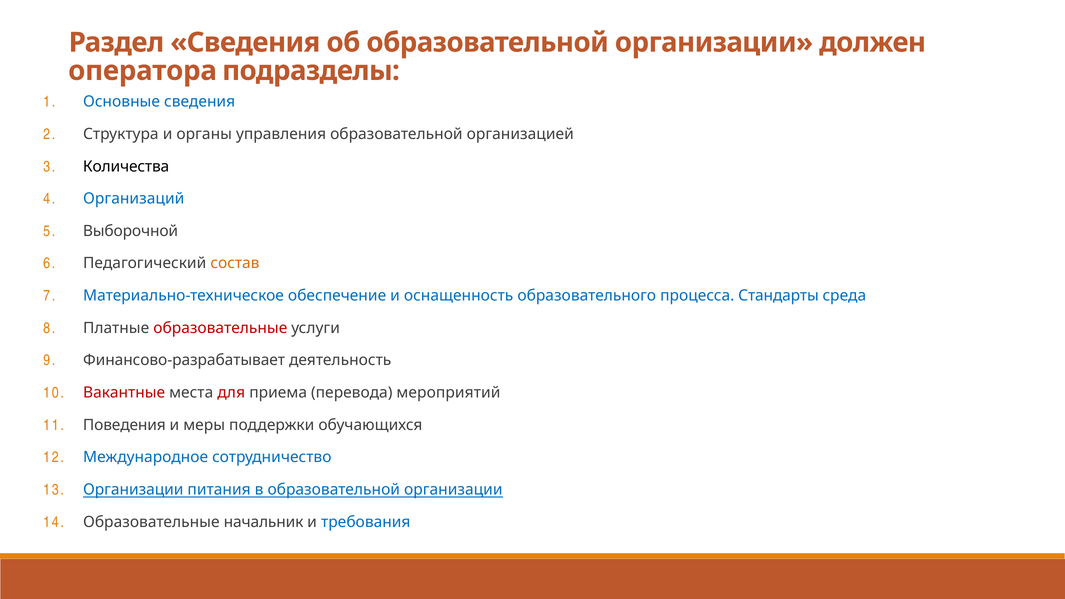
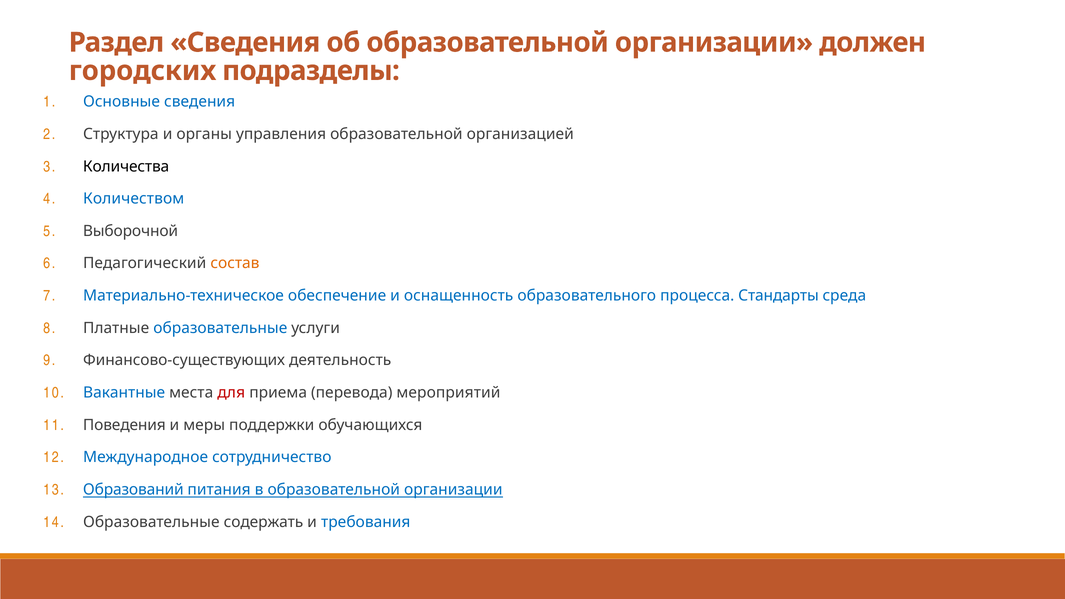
оператора: оператора -> городских (142, 71)
Организаций: Организаций -> Количеством (134, 199)
образовательные colour: red -> blue (220, 328)
Финансово-разрабатывает: Финансово-разрабатывает -> Финансово-существующих (184, 360)
Вакантные colour: red -> blue (124, 393)
Организации: Организации -> Образований (133, 490)
начальник: начальник -> содержать (264, 522)
